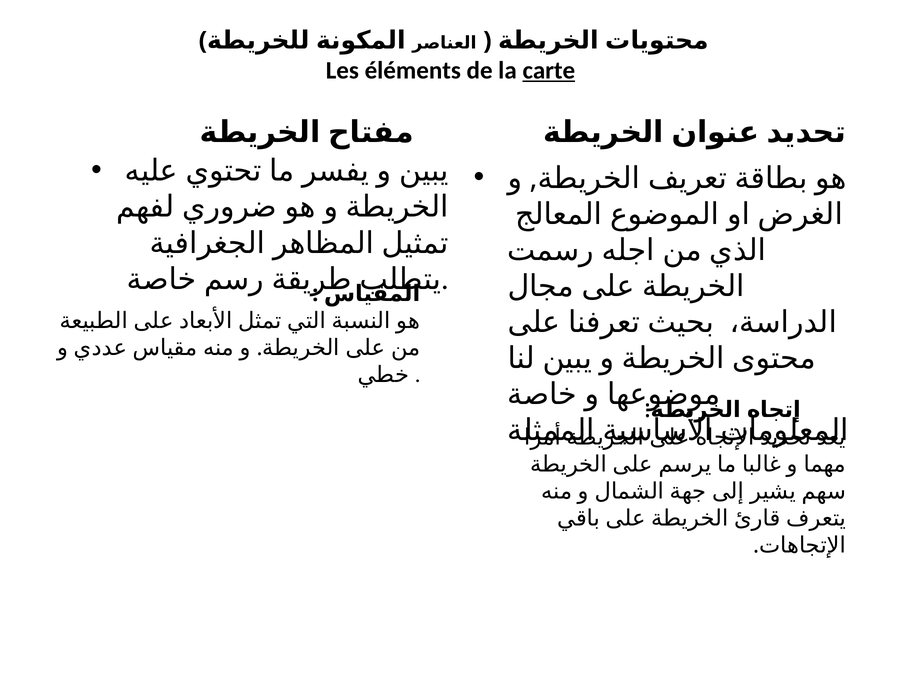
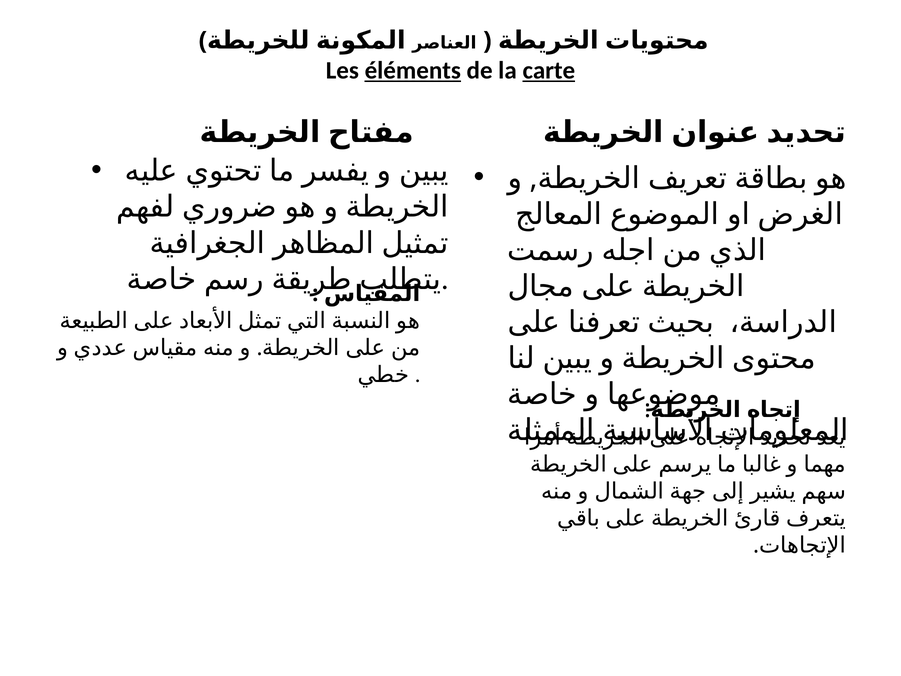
éléments underline: none -> present (413, 71)
